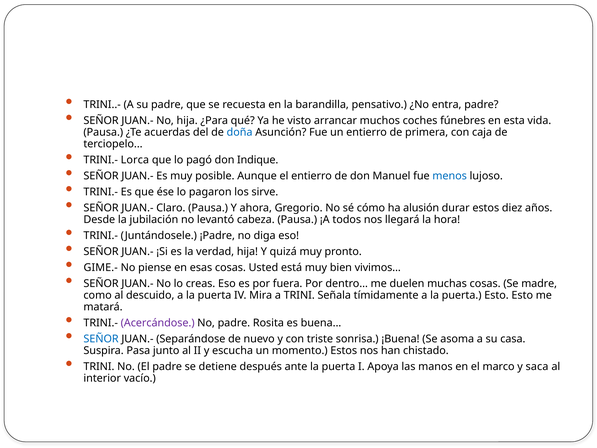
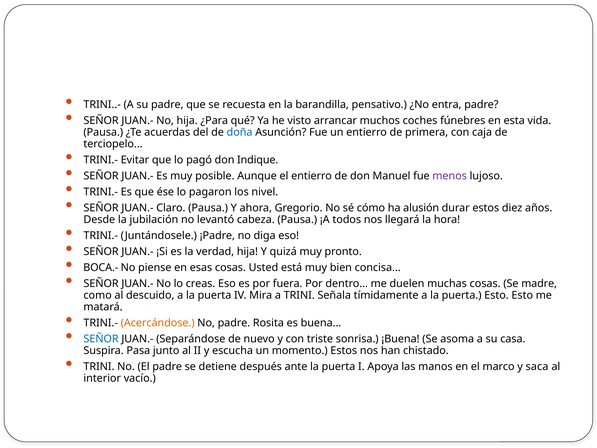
Lorca: Lorca -> Evitar (135, 160)
menos colour: blue -> purple (450, 176)
sirve: sirve -> nivel (265, 192)
GIME.-: GIME.- -> BOCA.- (101, 268)
vivimos: vivimos -> concisa (378, 268)
Acercándose colour: purple -> orange (158, 323)
